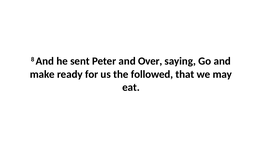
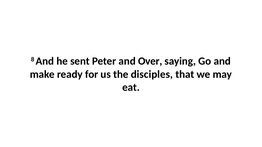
followed: followed -> disciples (152, 74)
